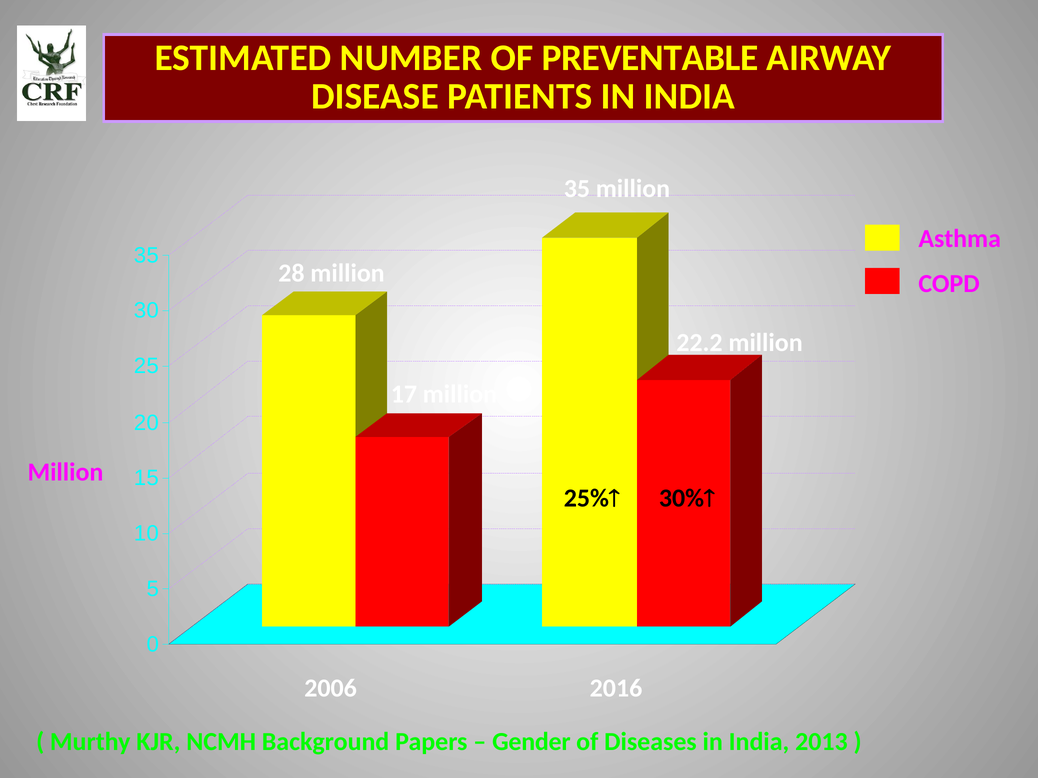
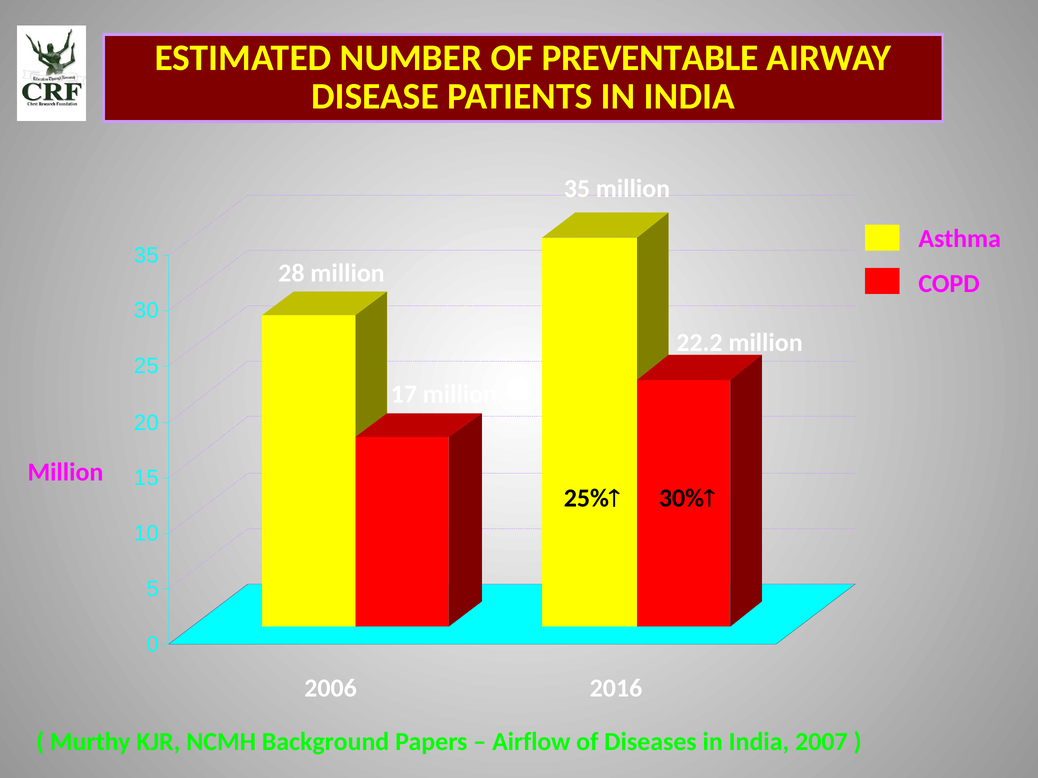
Gender: Gender -> Airflow (531, 742)
2013: 2013 -> 2007 (821, 742)
